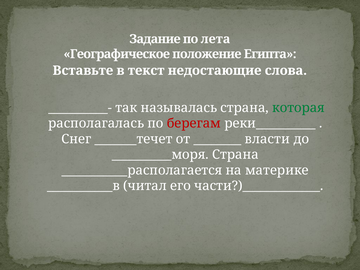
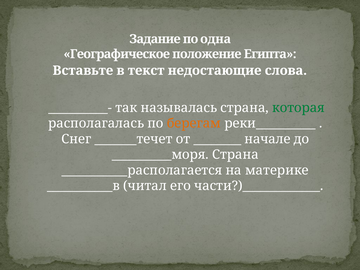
лета: лета -> одна (216, 39)
берегам colour: red -> orange (194, 123)
власти: власти -> начале (267, 139)
